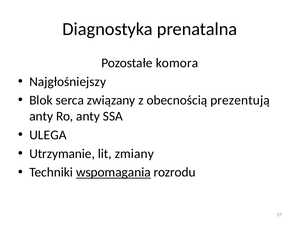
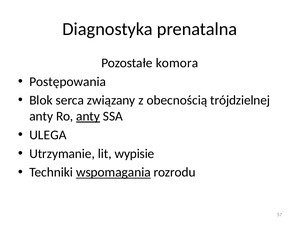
Najgłośniejszy: Najgłośniejszy -> Postępowania (68, 82)
prezentują: prezentują -> trójdzielnej (240, 100)
anty underline: none -> present (88, 116)
zmiany: zmiany -> wypisie (134, 154)
